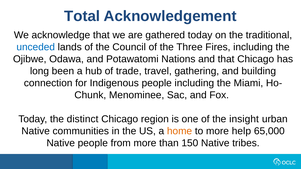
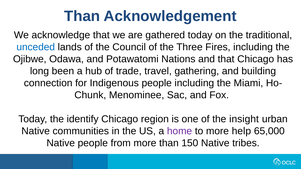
Total: Total -> Than (82, 16)
distinct: distinct -> identify (83, 119)
home colour: orange -> purple (180, 131)
